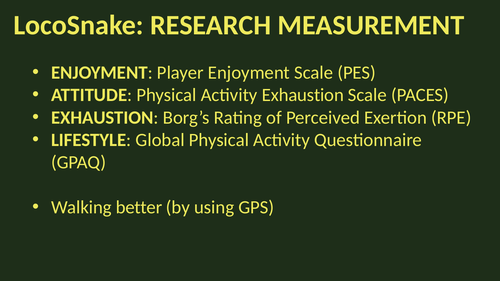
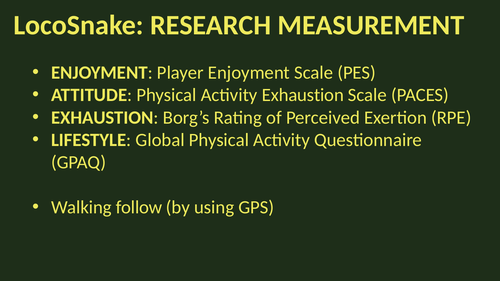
better: better -> follow (139, 208)
